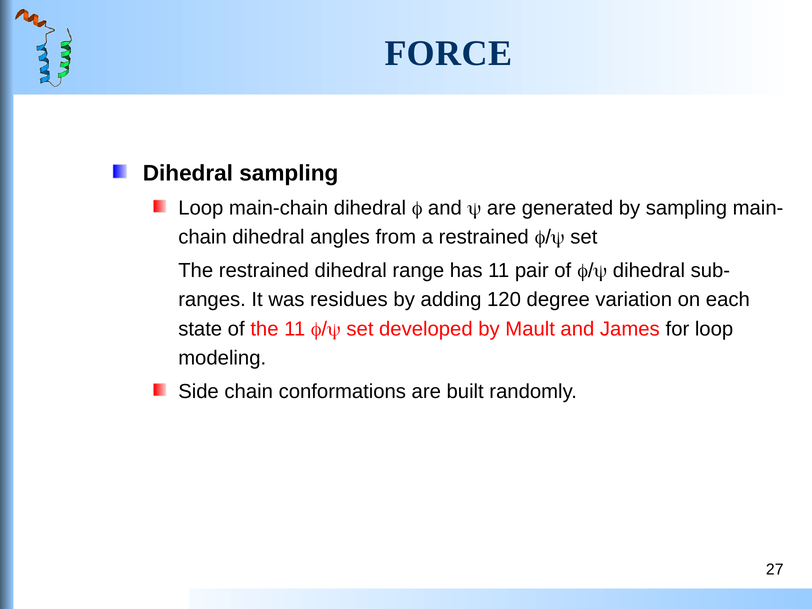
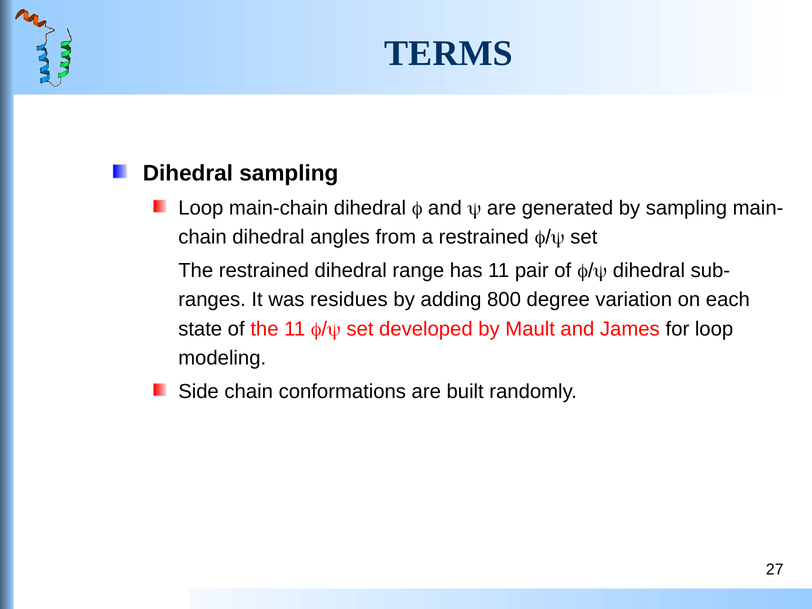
FORCE: FORCE -> TERMS (449, 53)
120: 120 -> 800 (504, 300)
